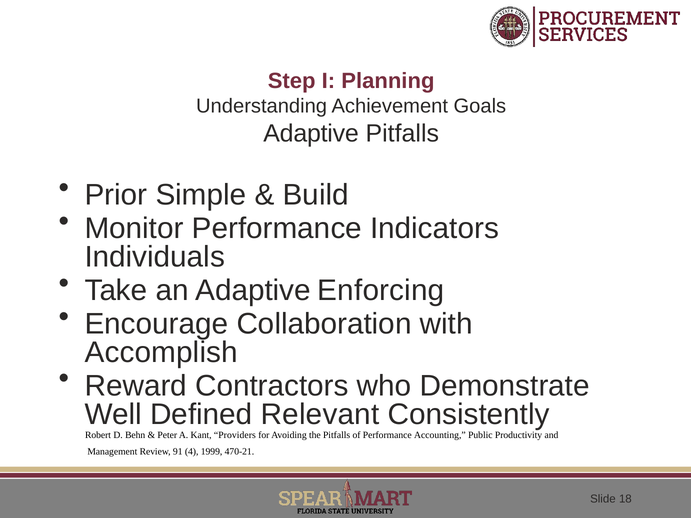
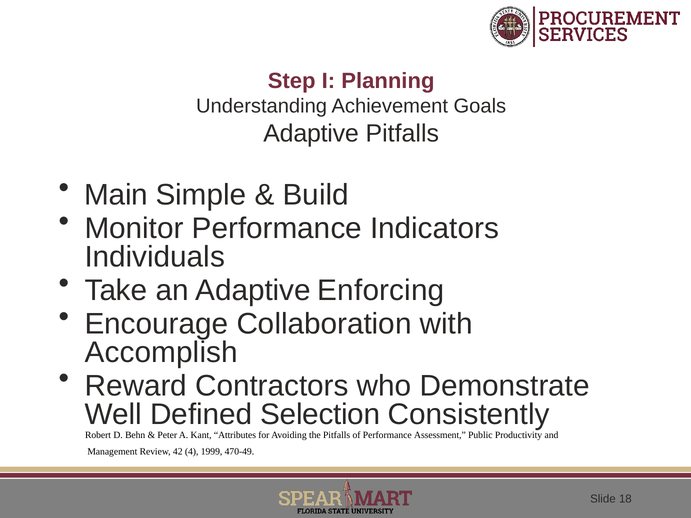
Prior: Prior -> Main (116, 195)
Relevant: Relevant -> Selection (320, 414)
Providers: Providers -> Attributes (235, 436)
Accounting: Accounting -> Assessment (440, 436)
91: 91 -> 42 (178, 452)
470-21: 470-21 -> 470-49 (239, 452)
